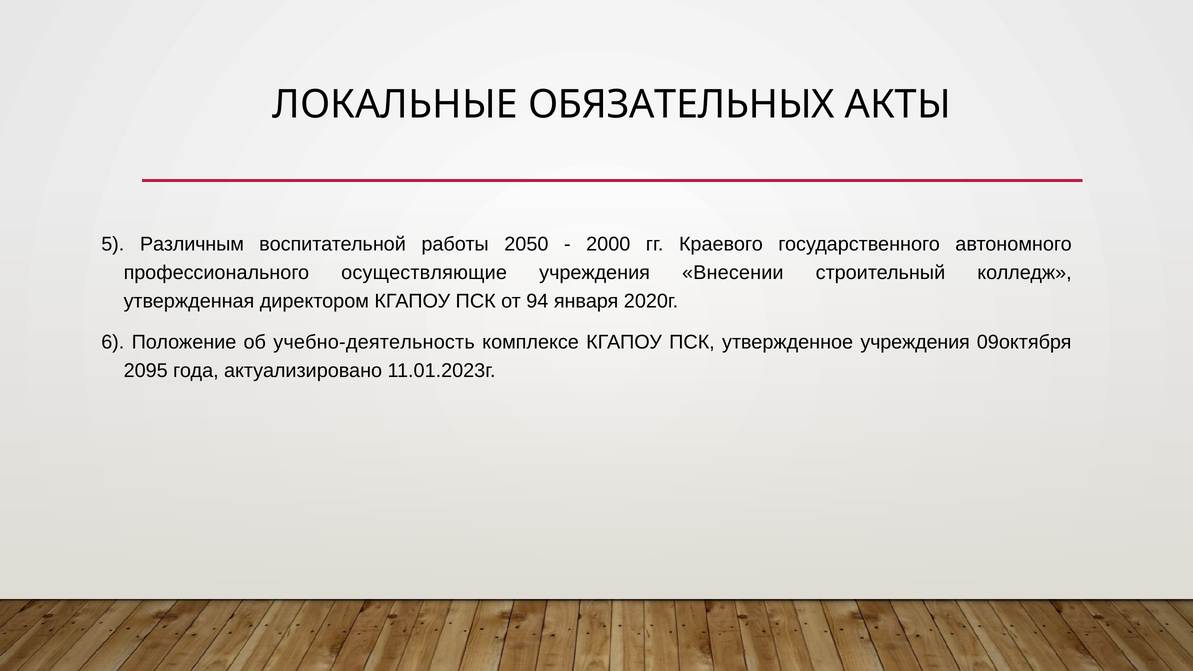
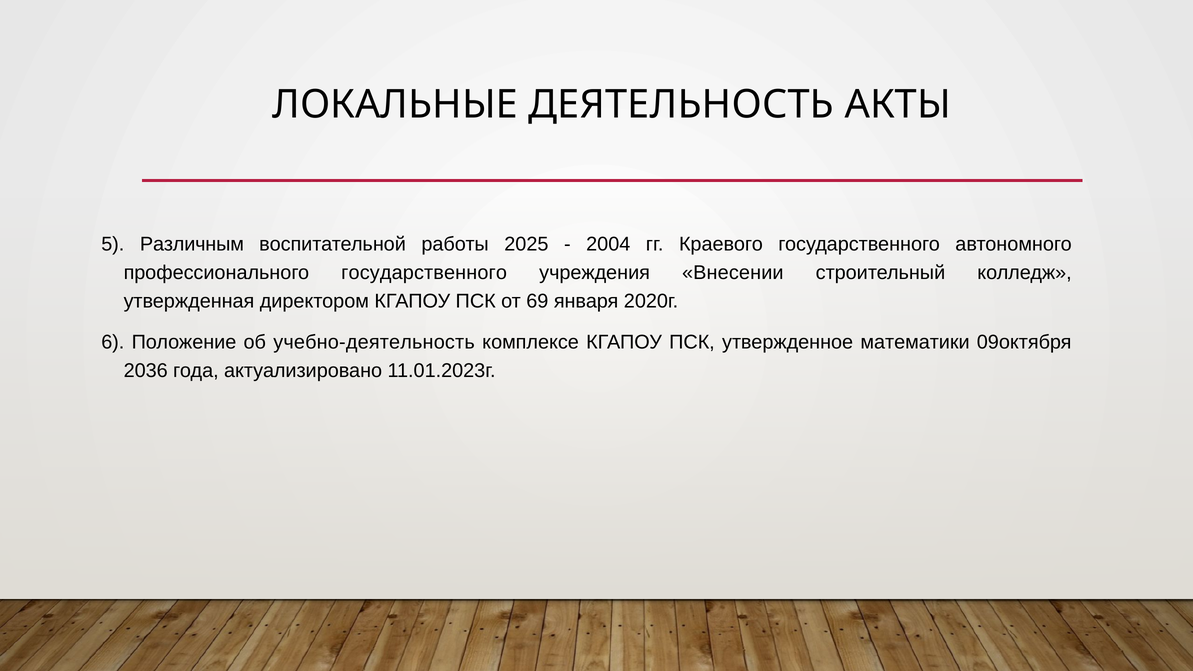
ОБЯЗАТЕЛЬНЫХ: ОБЯЗАТЕЛЬНЫХ -> ДЕЯТЕЛЬНОСТЬ (681, 104)
2050: 2050 -> 2025 (526, 244)
2000: 2000 -> 2004 (608, 244)
профессионального осуществляющие: осуществляющие -> государственного (424, 273)
94: 94 -> 69 (537, 301)
утвержденное учреждения: учреждения -> математики (915, 342)
2095: 2095 -> 2036 (146, 371)
